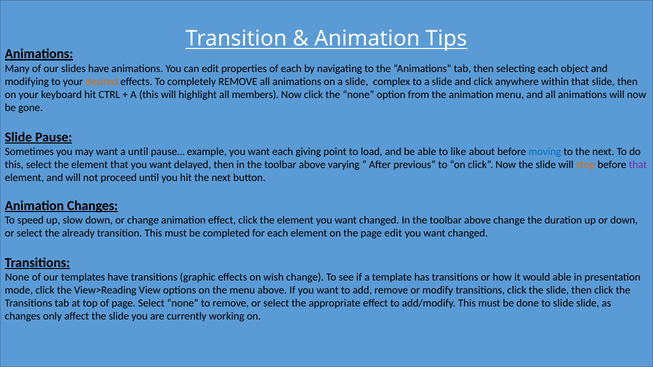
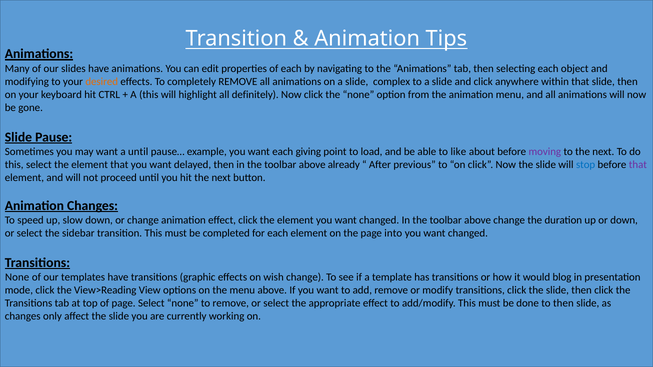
members: members -> definitely (255, 95)
moving colour: blue -> purple (545, 152)
varying: varying -> already (344, 165)
stop colour: orange -> blue (586, 165)
already: already -> sidebar (78, 233)
page edit: edit -> into (393, 233)
would able: able -> blog (562, 277)
to slide: slide -> then (563, 304)
